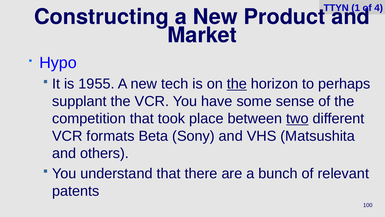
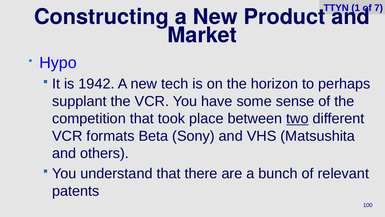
4: 4 -> 7 (379, 8)
1955: 1955 -> 1942 (97, 84)
the underline: present -> none (237, 84)
